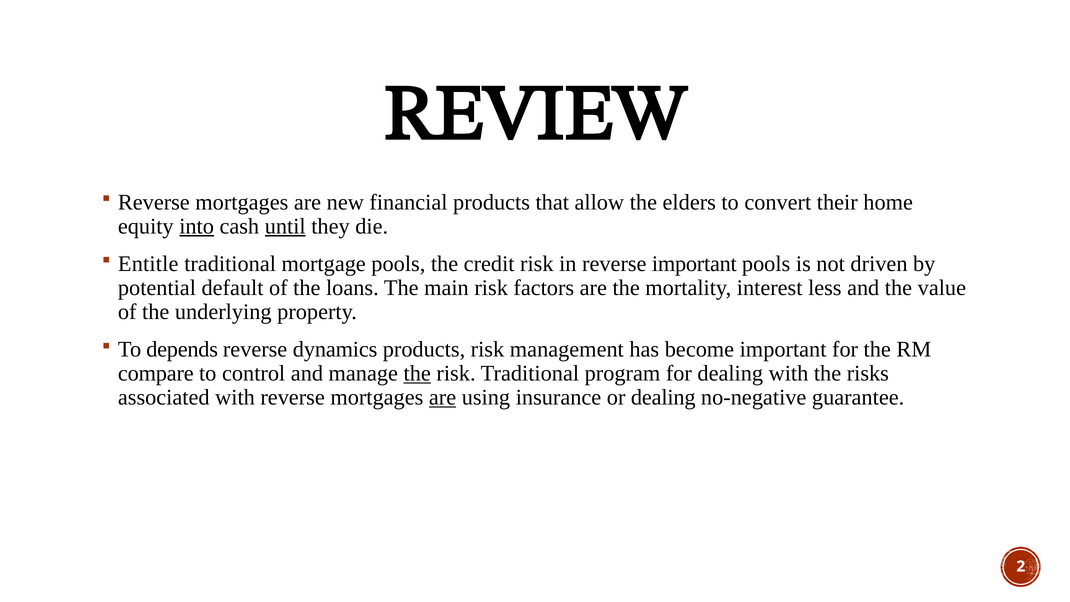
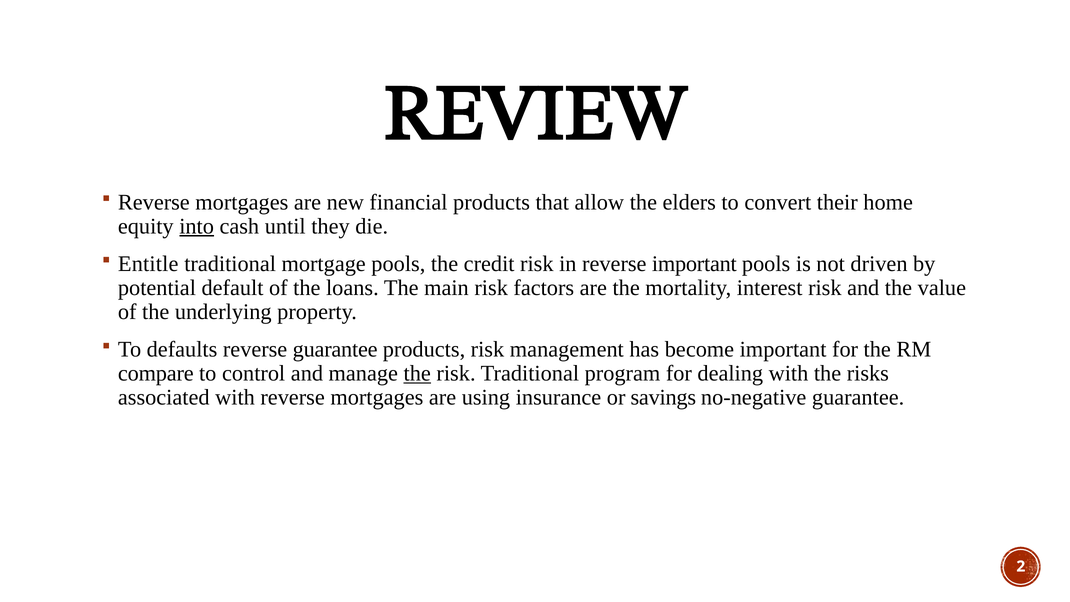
until underline: present -> none (285, 226)
interest less: less -> risk (825, 288)
depends: depends -> defaults (182, 349)
reverse dynamics: dynamics -> guarantee (335, 349)
are underline: present -> none (443, 397)
or dealing: dealing -> savings (663, 397)
